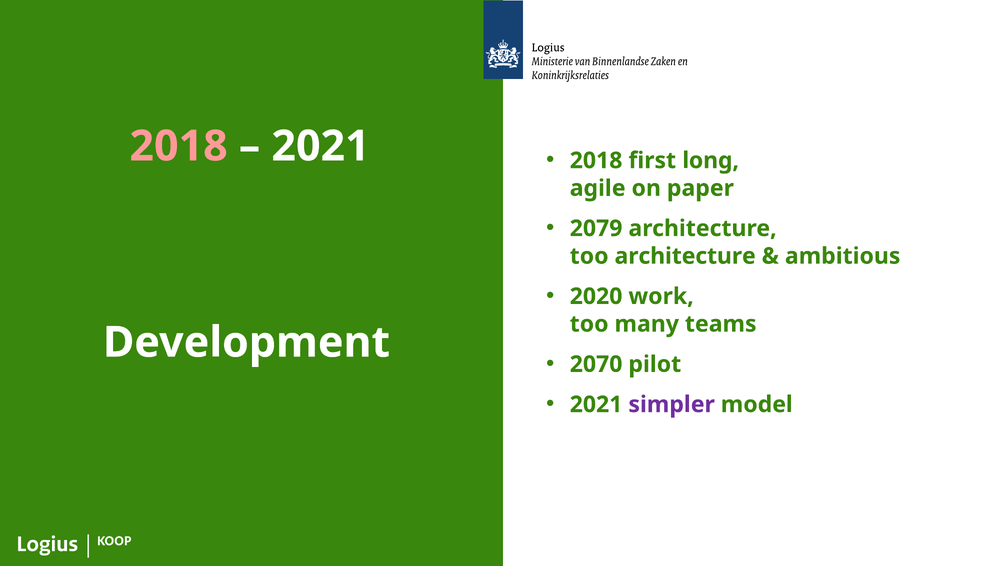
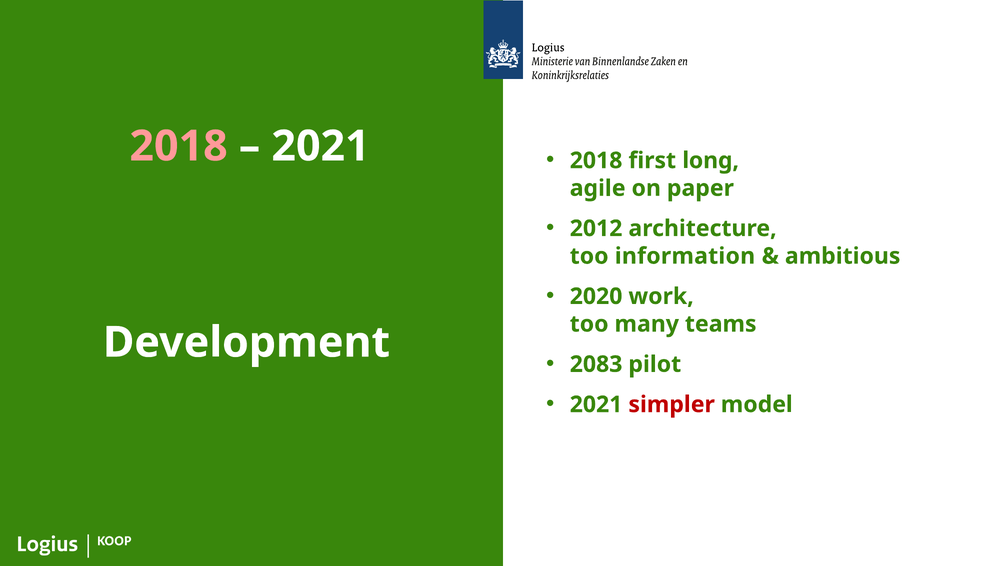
2079: 2079 -> 2012 (596, 228)
too architecture: architecture -> information (685, 256)
2070: 2070 -> 2083 (596, 364)
simpler colour: purple -> red (672, 404)
